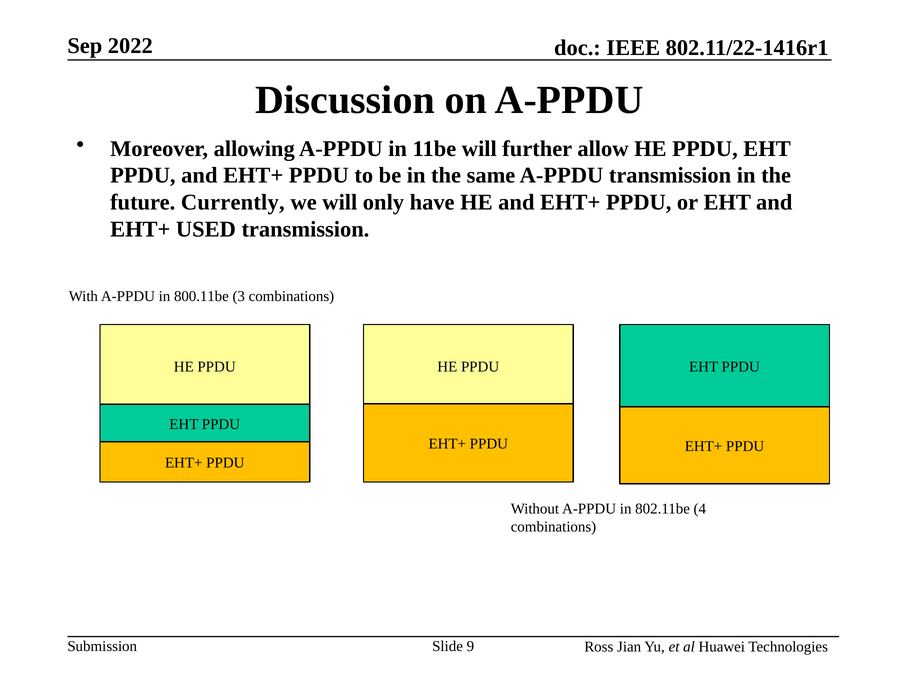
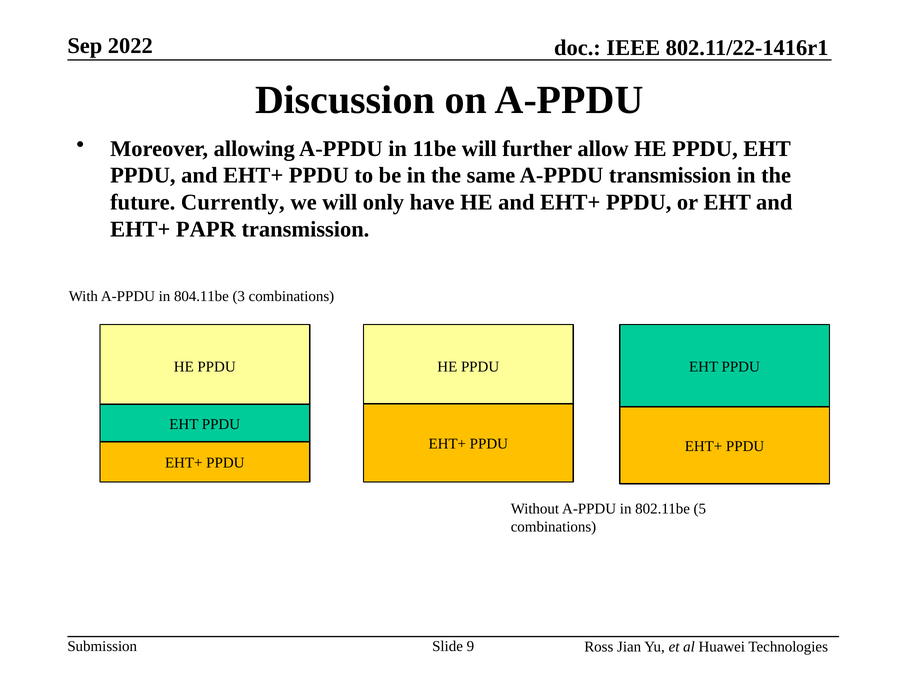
USED: USED -> PAPR (206, 230)
800.11be: 800.11be -> 804.11be (201, 296)
4: 4 -> 5 (700, 509)
